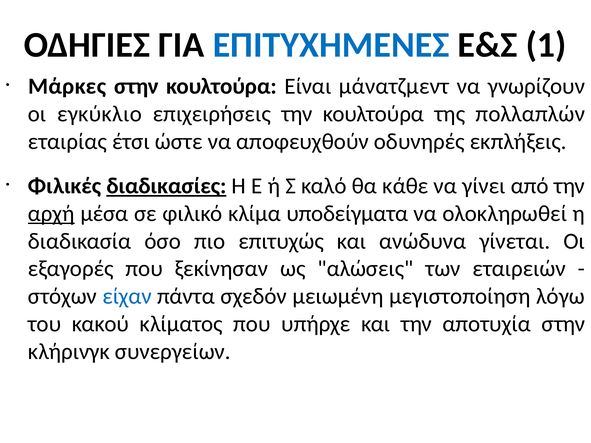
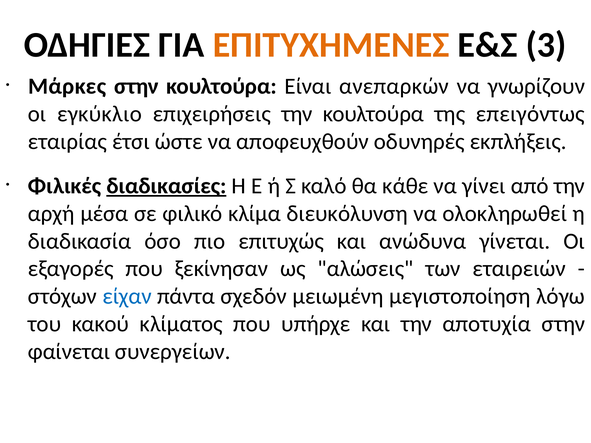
ΕΠΙΤΥΧΗΜΕΝΕΣ colour: blue -> orange (331, 45)
1: 1 -> 3 (546, 45)
μάνατζμεντ: μάνατζμεντ -> ανεπαρκών (394, 86)
πολλαπλών: πολλαπλών -> επειγόντως (530, 114)
αρχή underline: present -> none (51, 214)
υποδείγματα: υποδείγματα -> διευκόλυνση (347, 214)
κλήρινγκ: κλήρινγκ -> φαίνεται (69, 352)
